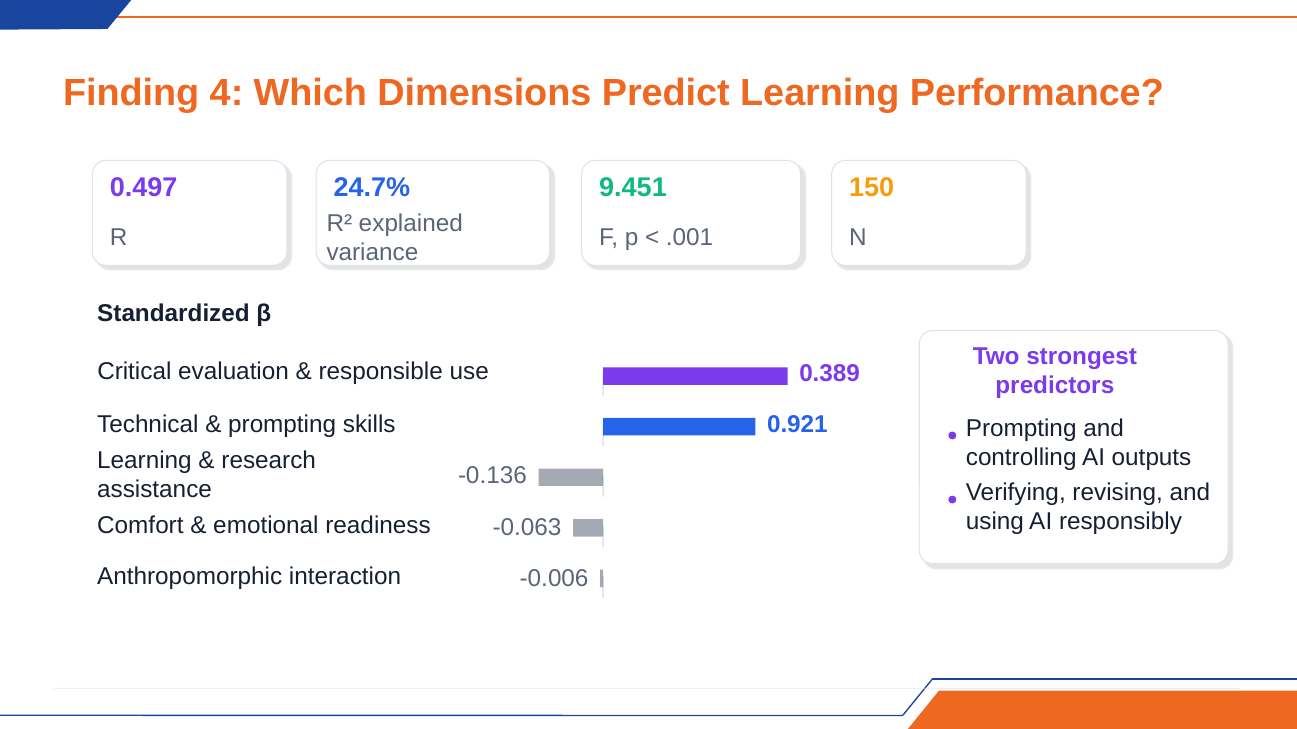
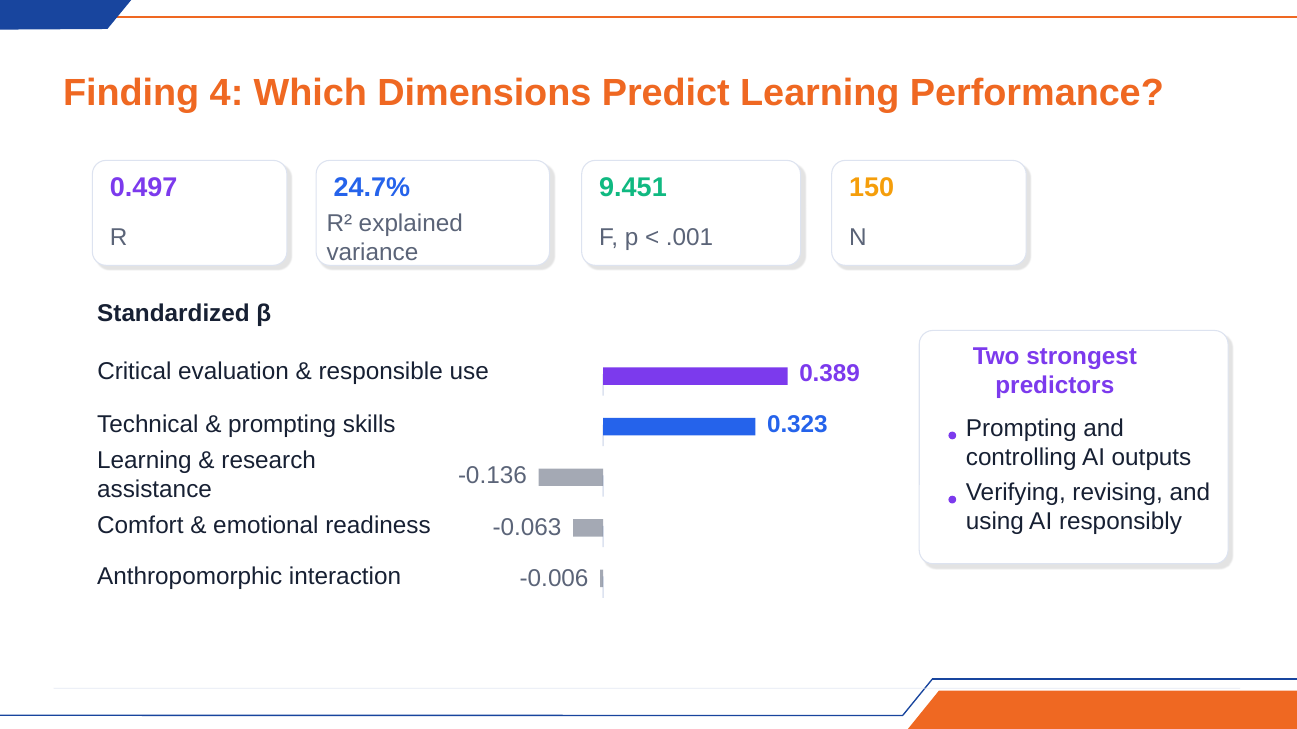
0.921: 0.921 -> 0.323 (797, 425)
